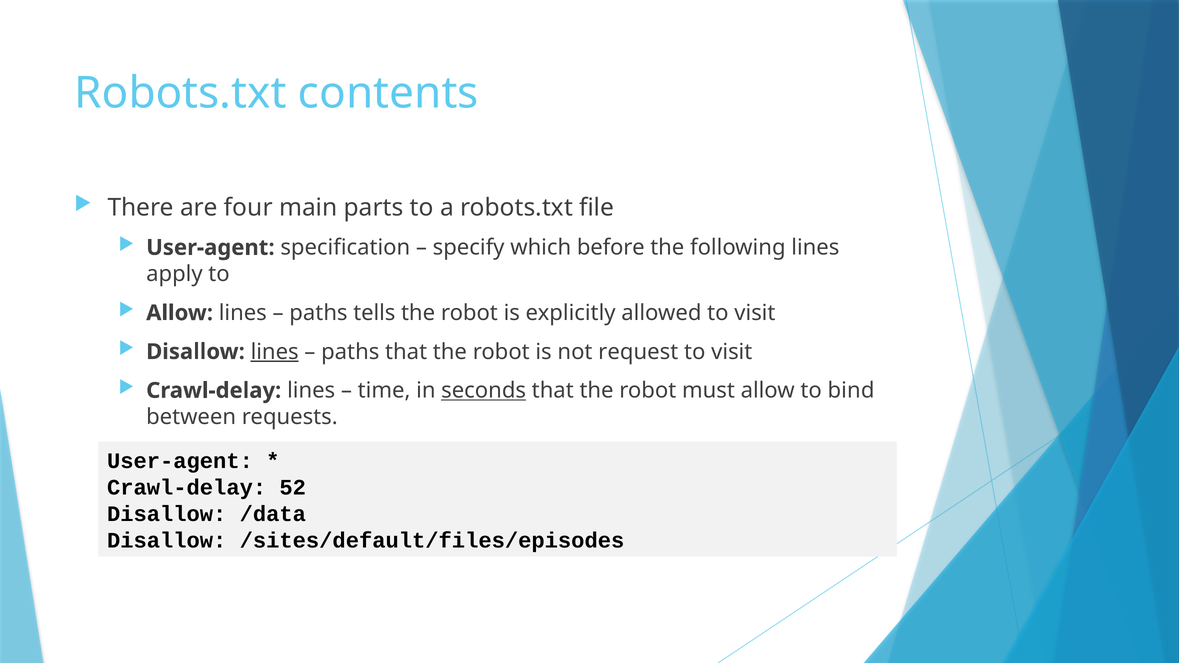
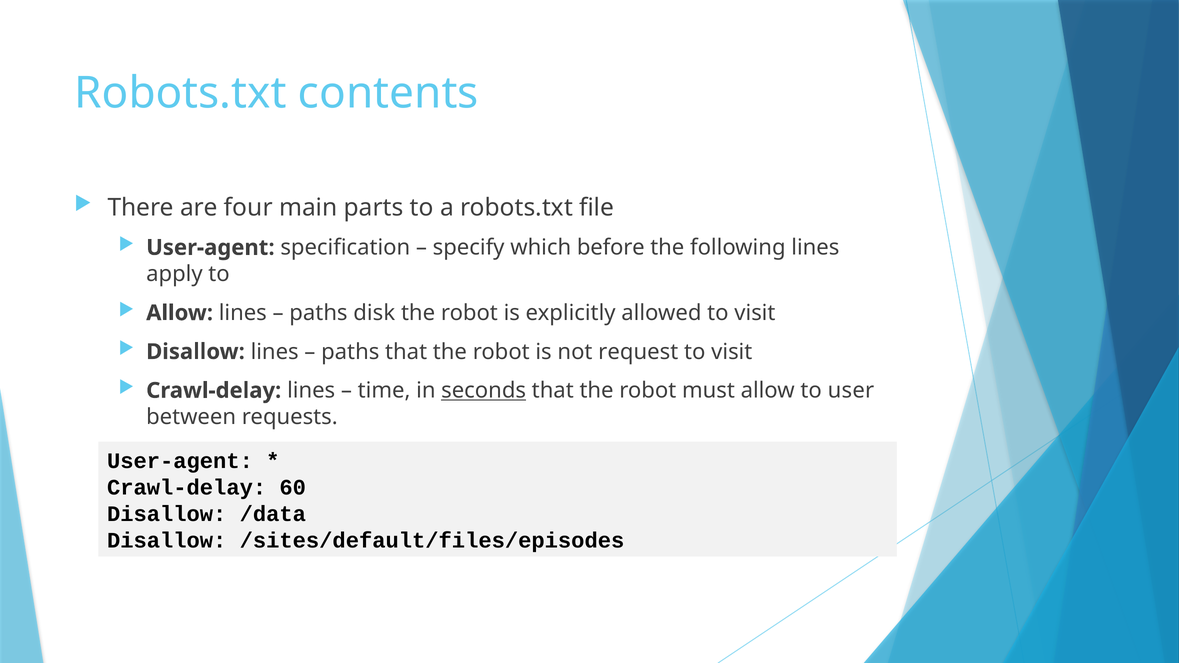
tells: tells -> disk (374, 313)
lines underline: present -> none (275, 352)
bind: bind -> user (851, 391)
52: 52 -> 60 (293, 488)
